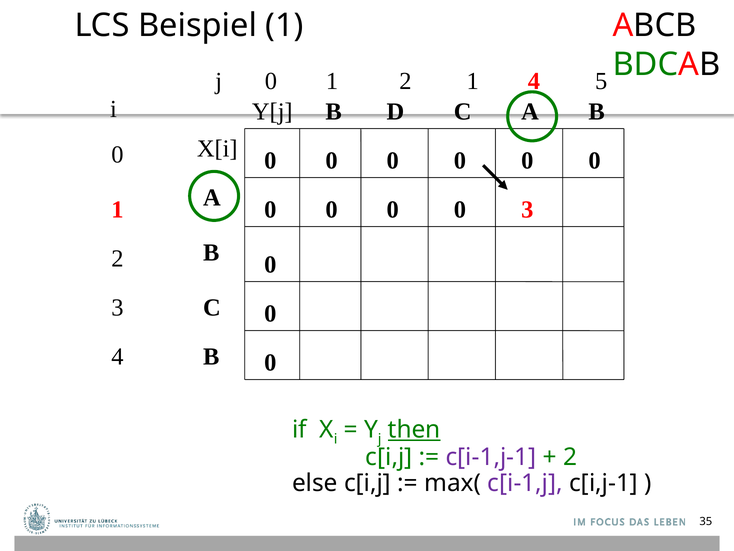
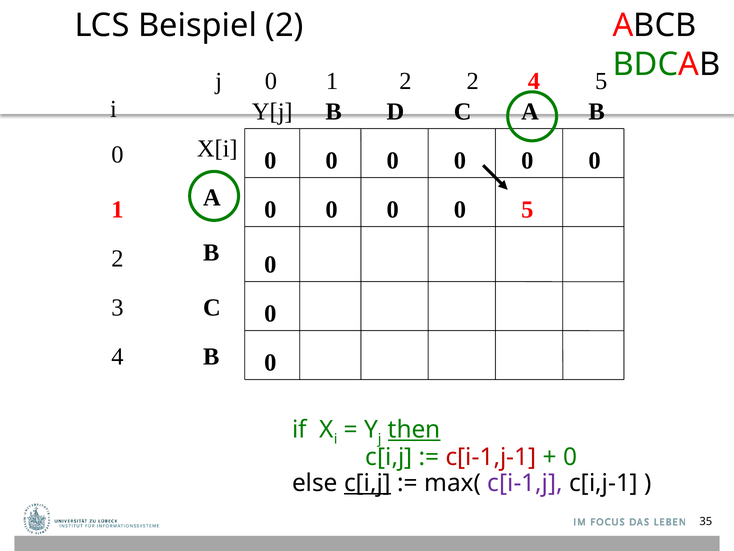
Beispiel 1: 1 -> 2 (285, 26)
2 1: 1 -> 2 (473, 81)
0 3: 3 -> 5 (527, 210)
c[i-1,j-1 colour: purple -> red (491, 457)
2: 2 -> 0 (570, 457)
c[i,j underline: none -> present (368, 483)
